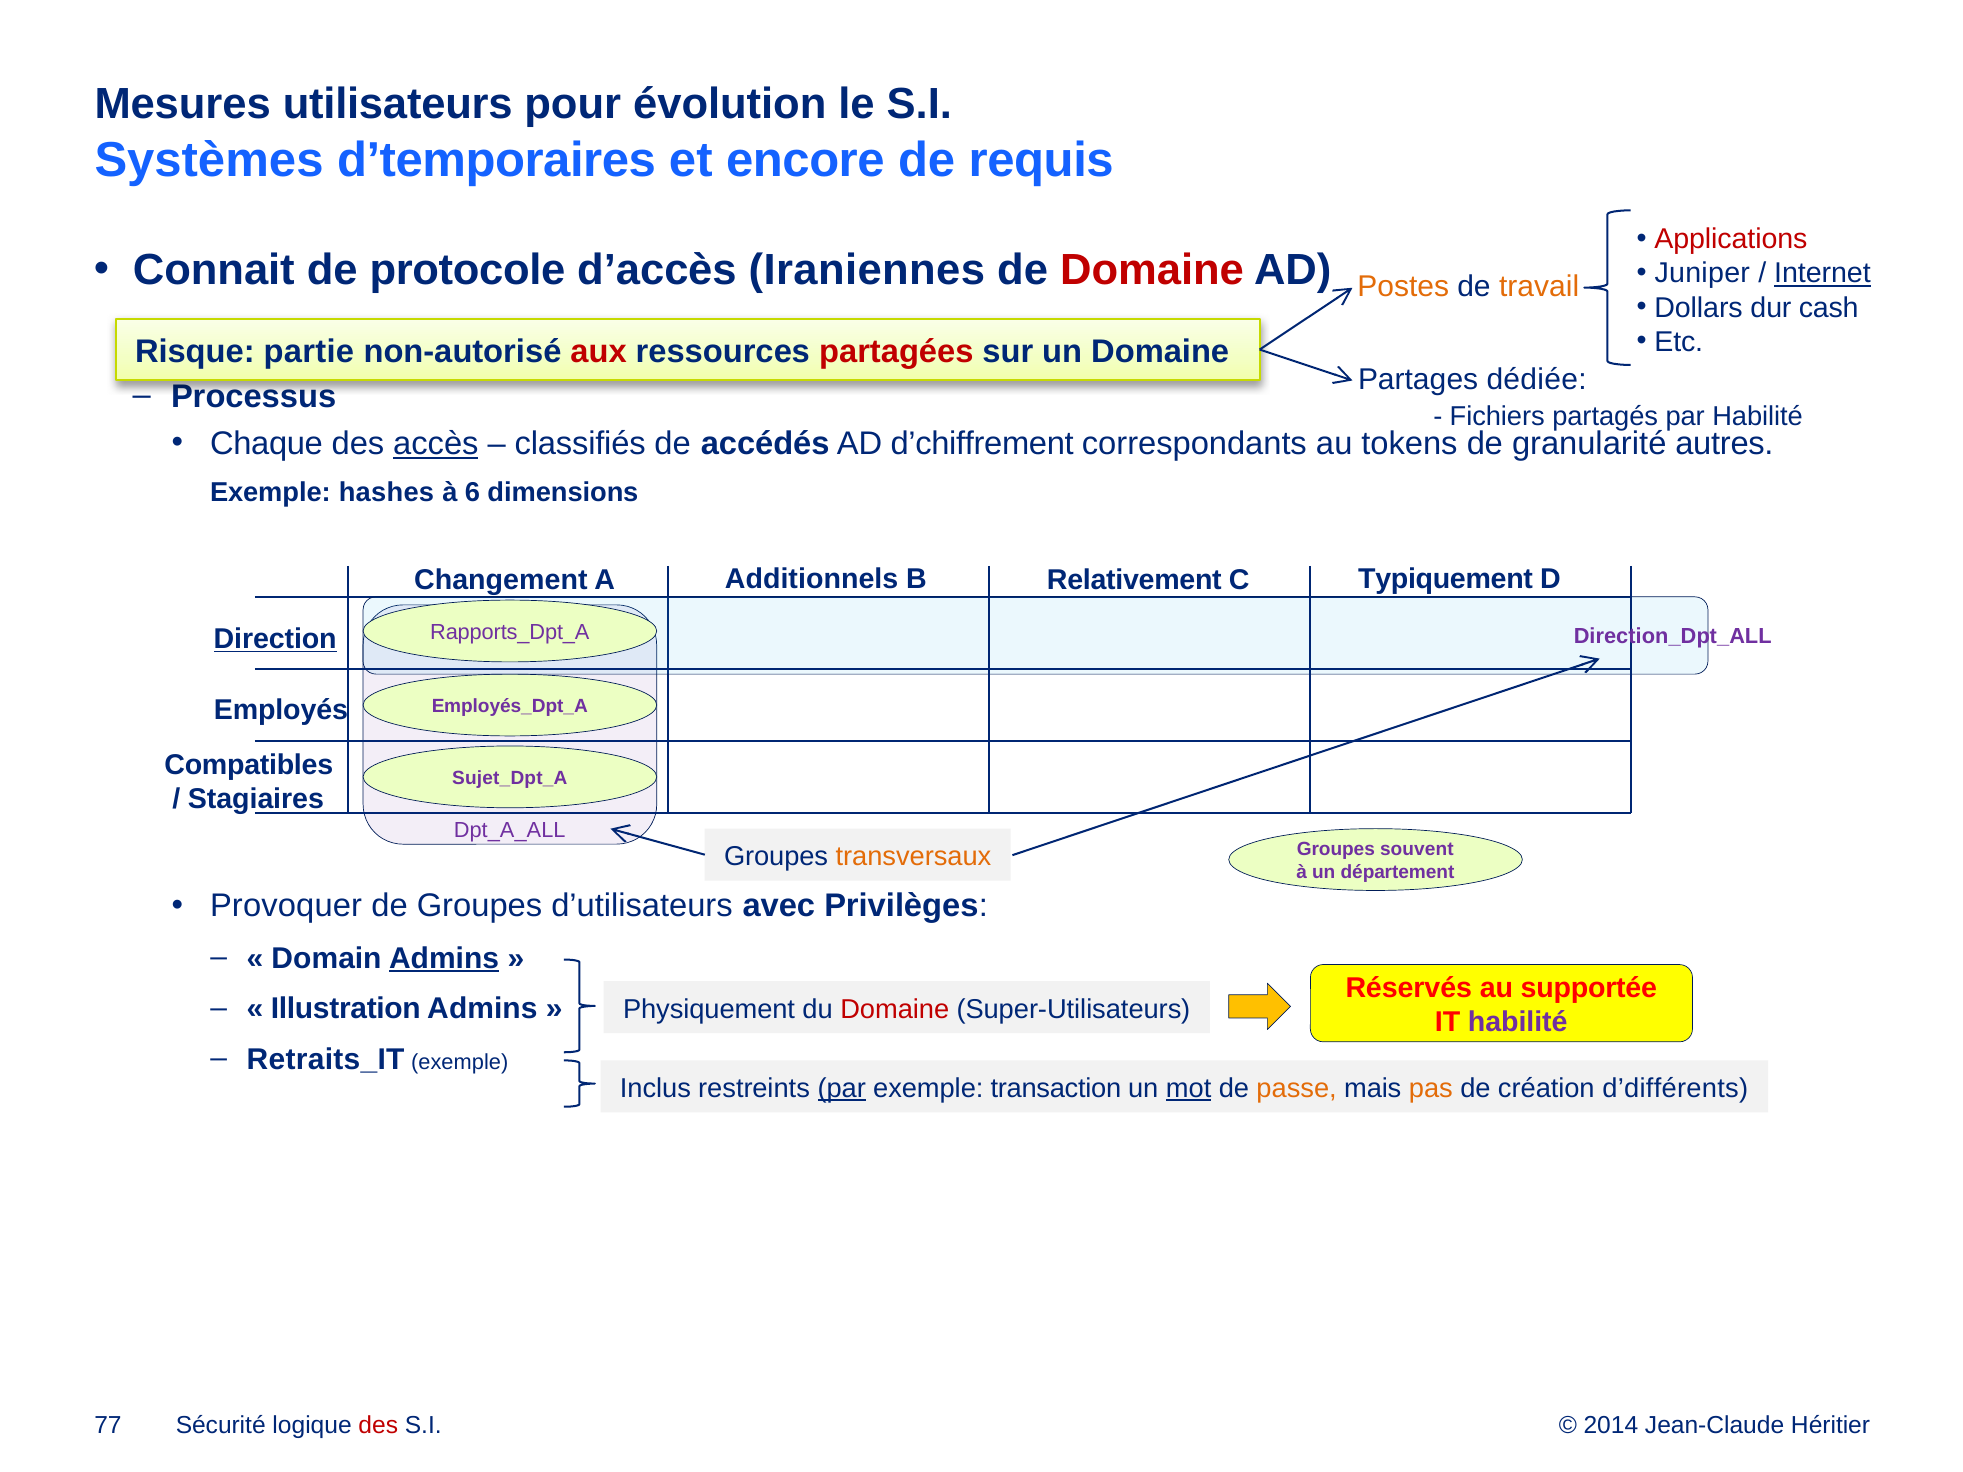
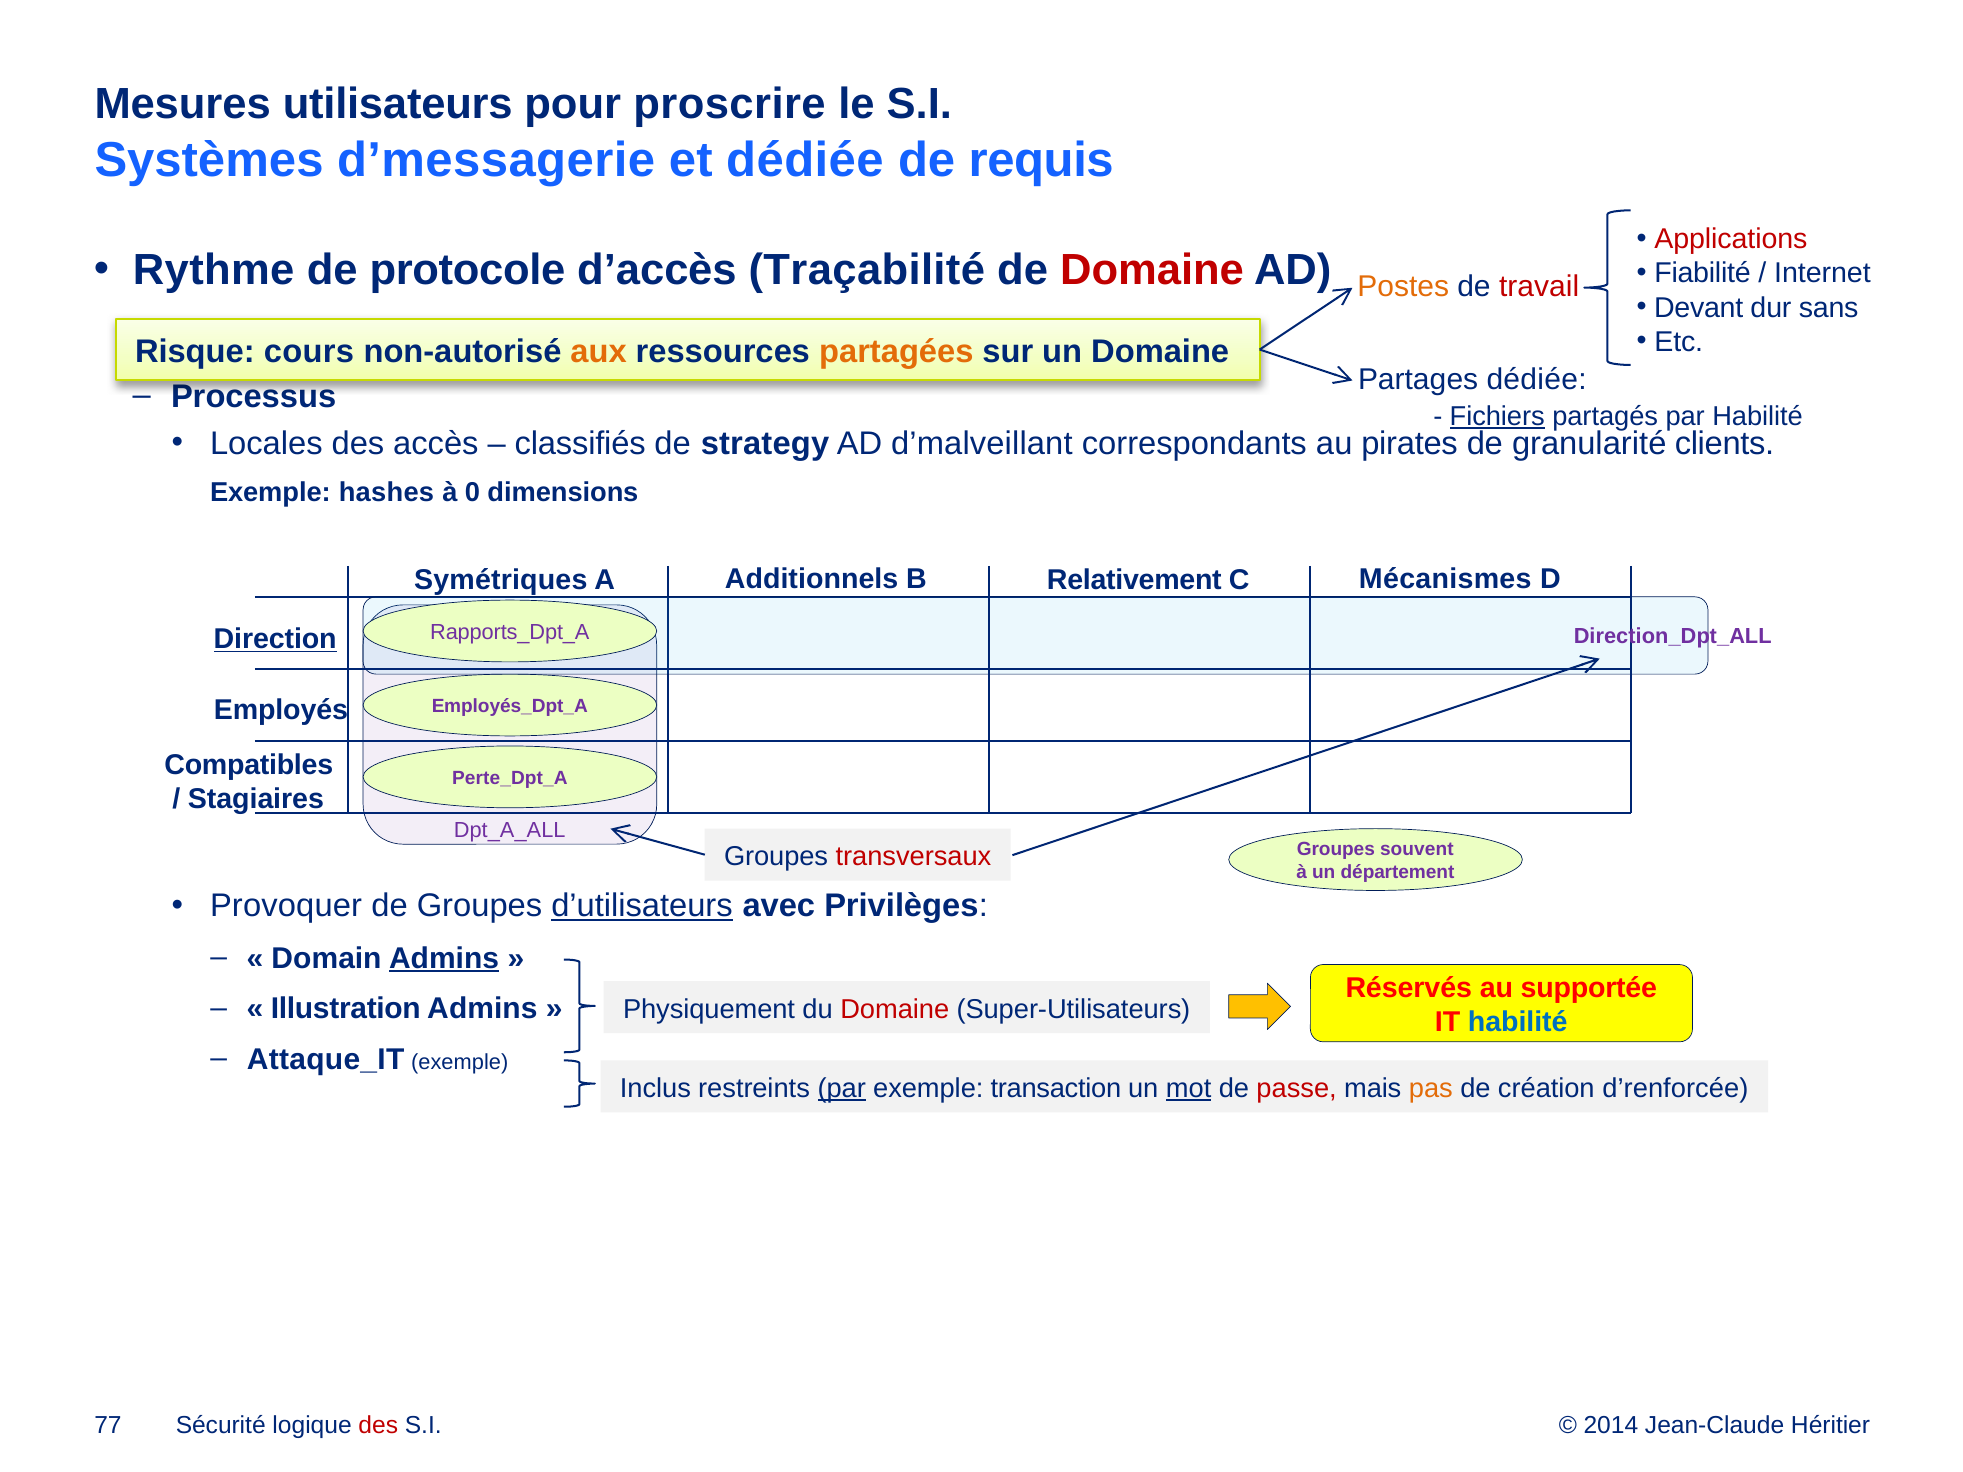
évolution: évolution -> proscrire (730, 105)
d’temporaires: d’temporaires -> d’messagerie (496, 161)
et encore: encore -> dédiée (805, 161)
Connait: Connait -> Rythme (214, 271)
Iraniennes: Iraniennes -> Traçabilité (867, 271)
Juniper: Juniper -> Fiabilité (1703, 274)
Internet underline: present -> none (1822, 274)
travail colour: orange -> red (1539, 287)
Dollars: Dollars -> Devant (1699, 308)
cash: cash -> sans (1829, 308)
partie: partie -> cours (309, 352)
aux colour: red -> orange (599, 352)
partagées colour: red -> orange (896, 352)
Fichiers underline: none -> present (1497, 416)
Chaque: Chaque -> Locales (266, 444)
accès underline: present -> none (436, 444)
accédés: accédés -> strategy (765, 444)
d’chiffrement: d’chiffrement -> d’malveillant (982, 444)
tokens: tokens -> pirates (1410, 444)
autres: autres -> clients (1724, 444)
6: 6 -> 0 (472, 492)
Changement: Changement -> Symétriques (501, 580)
Typiquement: Typiquement -> Mécanismes (1445, 579)
Sujet_Dpt_A: Sujet_Dpt_A -> Perte_Dpt_A (510, 778)
transversaux colour: orange -> red (913, 857)
d’utilisateurs underline: none -> present (642, 906)
habilité colour: purple -> blue (1518, 1022)
Retraits_IT: Retraits_IT -> Attaque_IT (326, 1060)
passe colour: orange -> red (1297, 1089)
d’différents: d’différents -> d’renforcée (1675, 1089)
